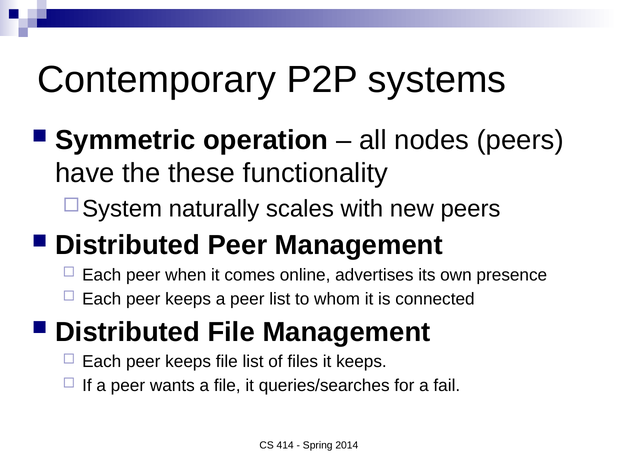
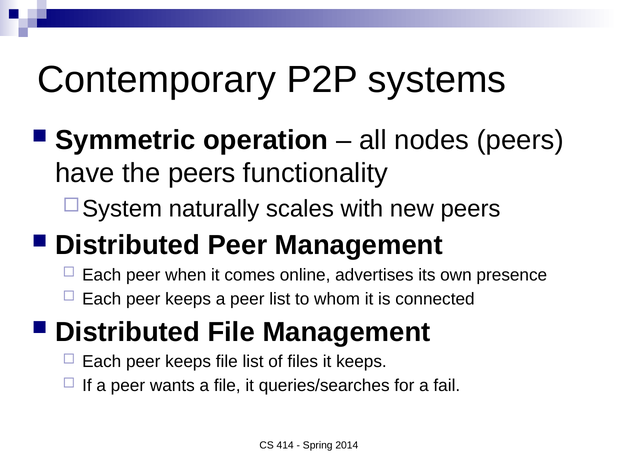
the these: these -> peers (202, 173)
